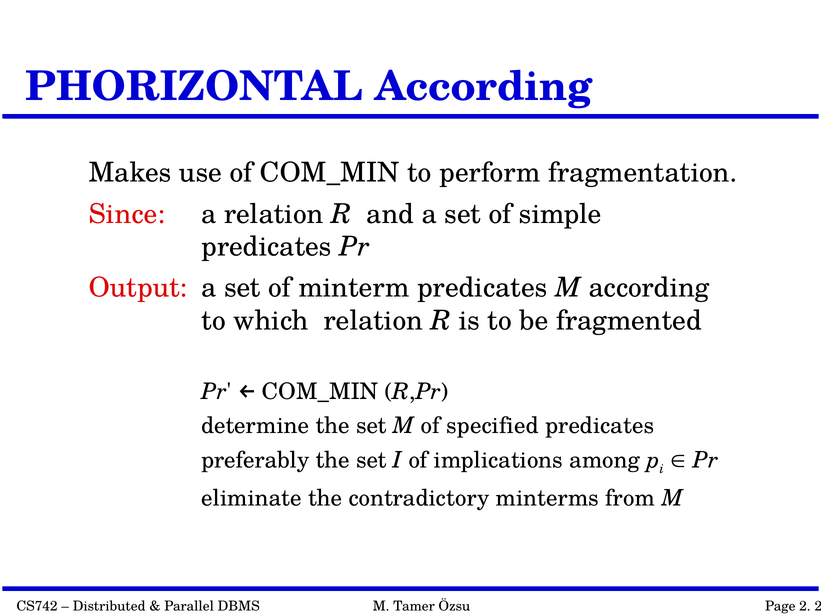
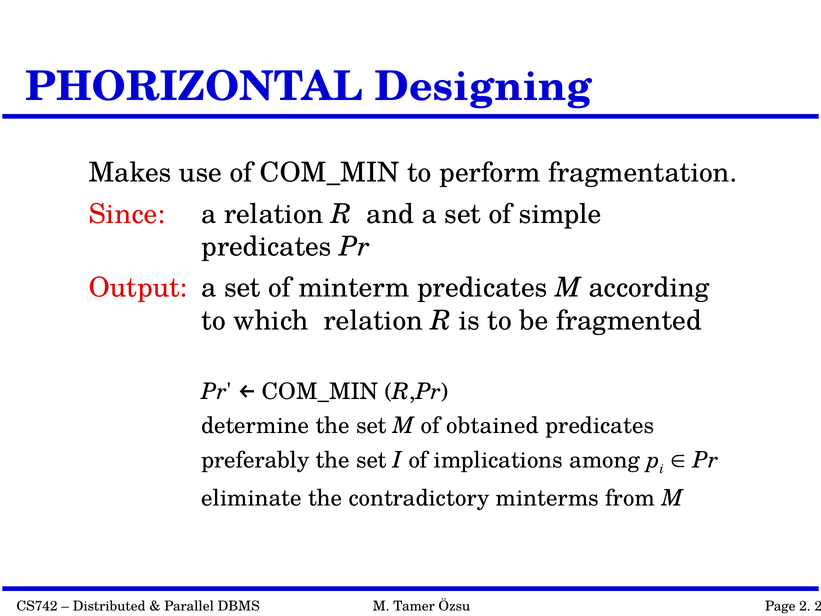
PHORIZONTAL According: According -> Designing (483, 86)
specified: specified -> obtained (492, 426)
